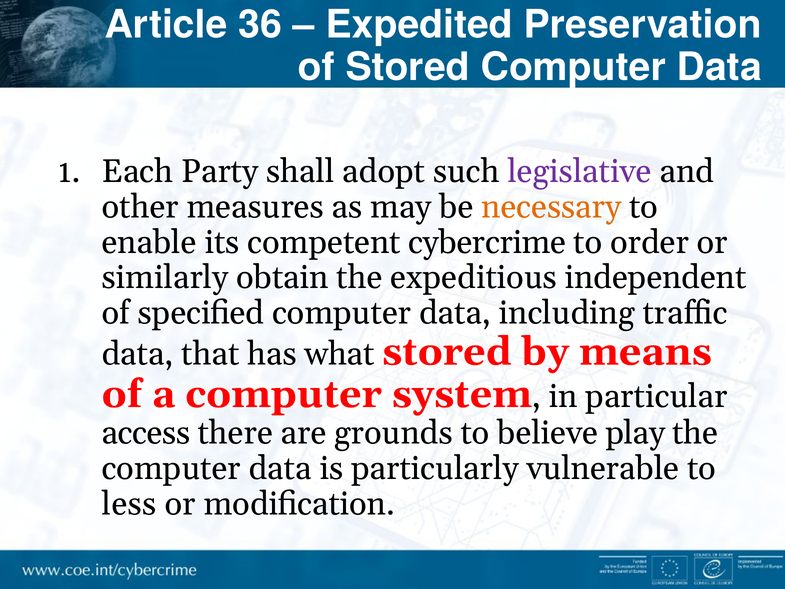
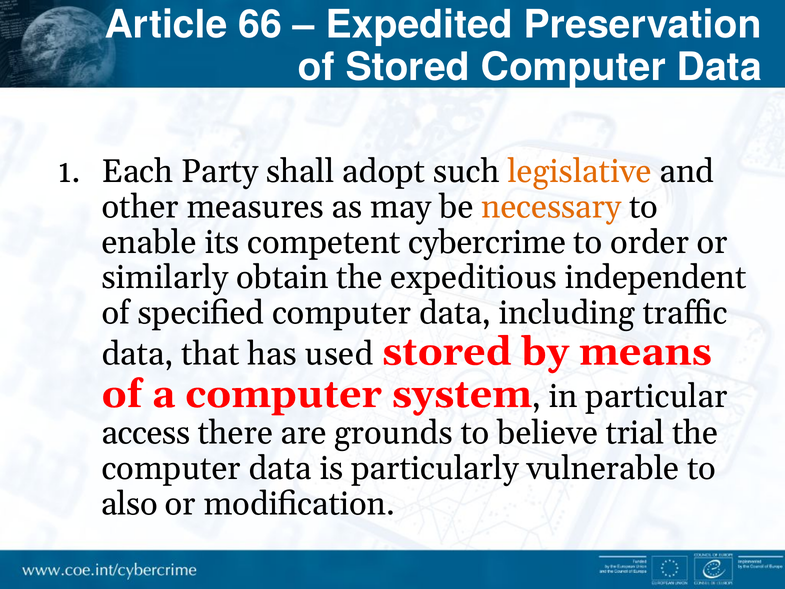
36: 36 -> 66 (260, 25)
legislative colour: purple -> orange (580, 171)
what: what -> used (339, 354)
play: play -> trial (635, 433)
less: less -> also (129, 504)
